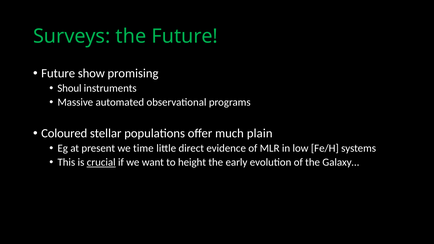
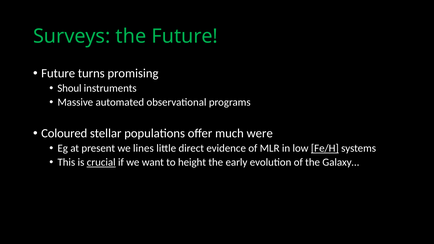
show: show -> turns (91, 73)
plain: plain -> were (260, 133)
time: time -> lines (143, 148)
Fe/H underline: none -> present (325, 148)
